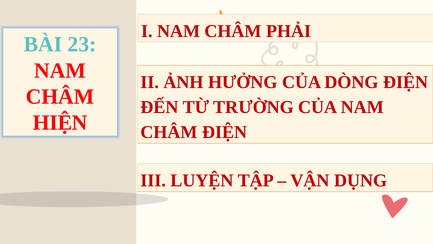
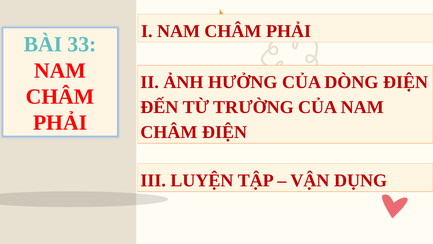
23: 23 -> 33 (82, 44)
HIỆN: HIỆN -> PHẢI (60, 122)
